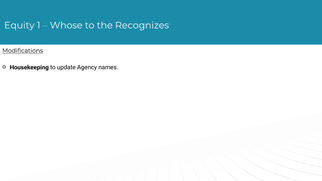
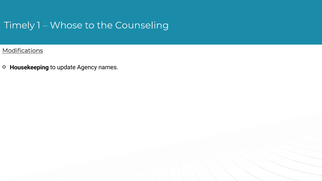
Equity: Equity -> Timely (19, 25)
Recognizes: Recognizes -> Counseling (142, 25)
